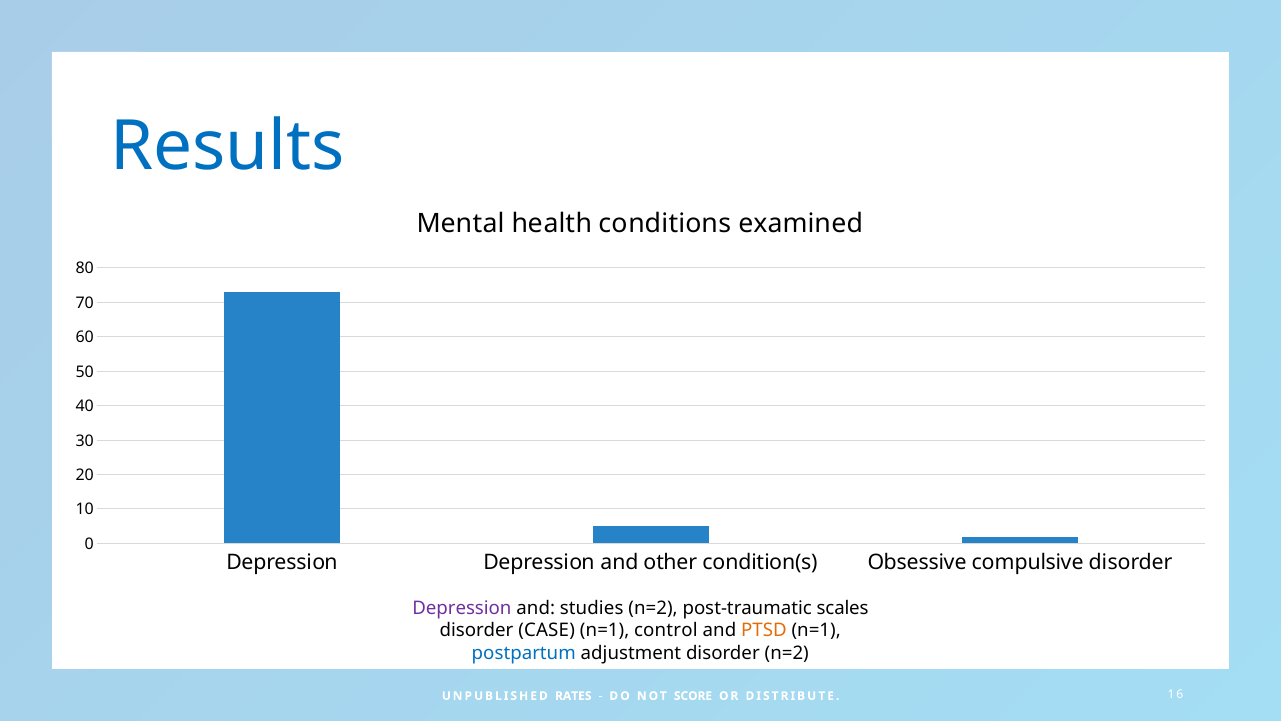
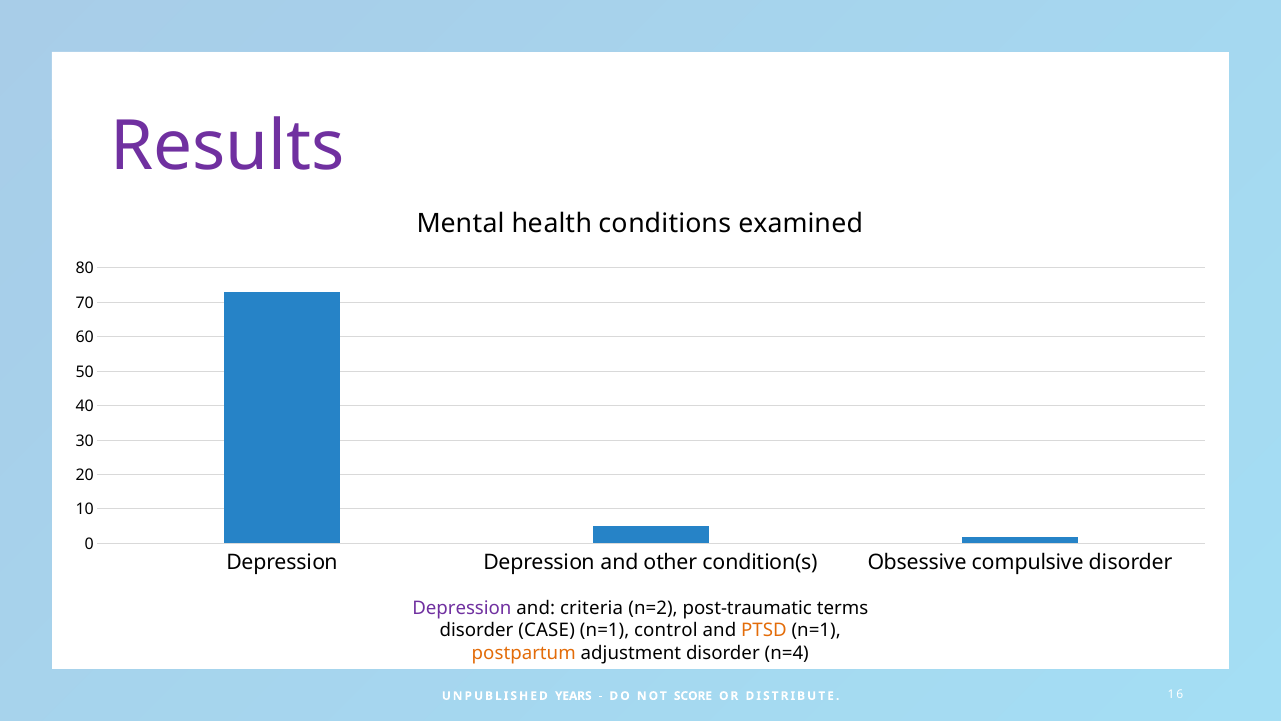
Results colour: blue -> purple (228, 147)
studies: studies -> criteria (592, 608)
scales: scales -> terms (843, 608)
postpartum colour: blue -> orange (524, 653)
disorder n=2: n=2 -> n=4 (787, 653)
RATES: RATES -> YEARS (573, 695)
